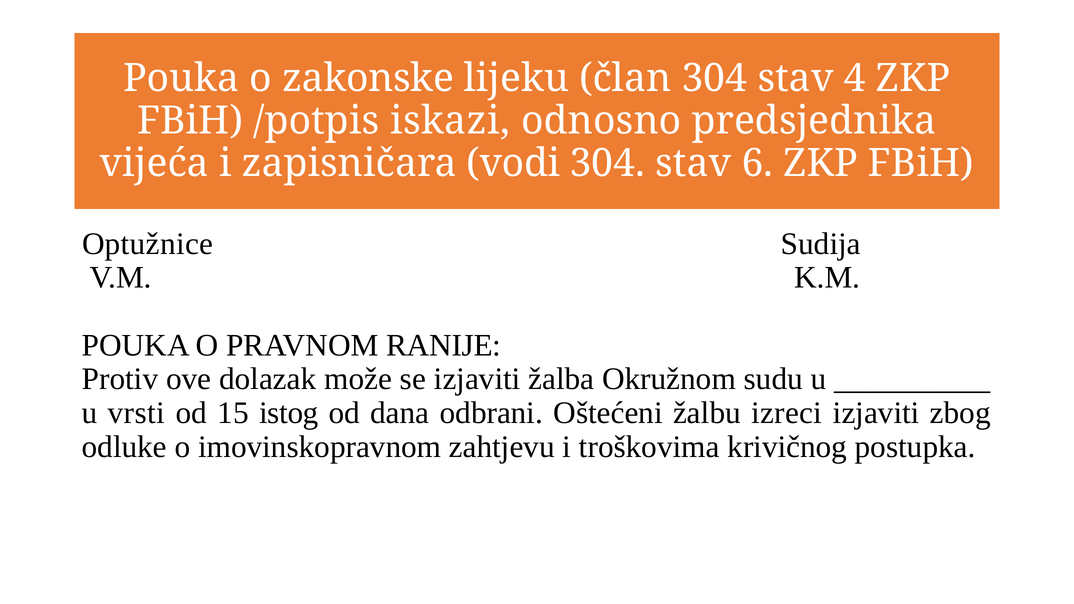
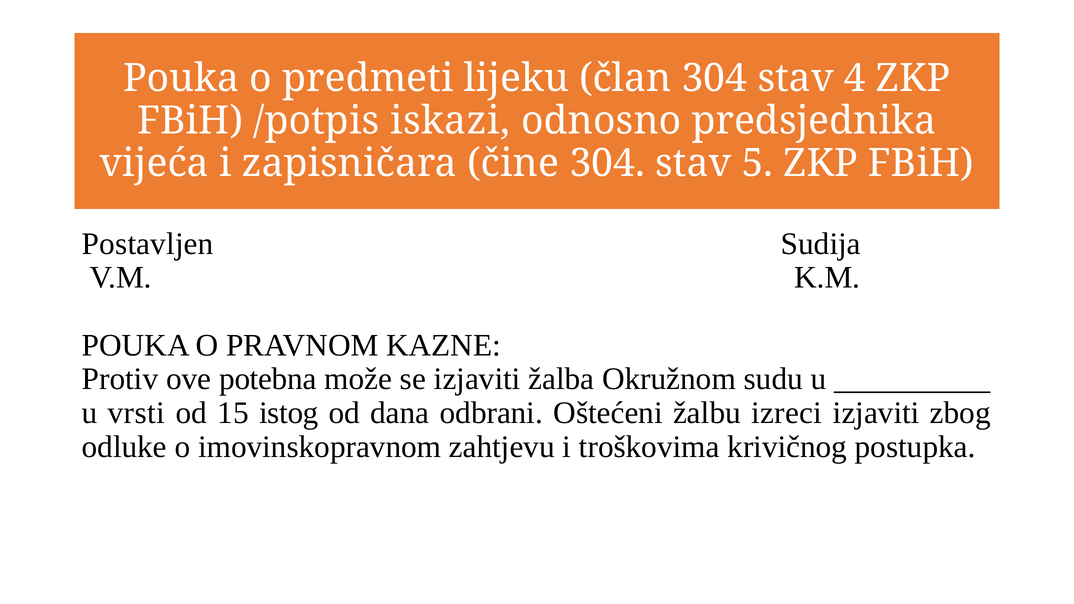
zakonske: zakonske -> predmeti (368, 79)
vodi: vodi -> čine (513, 163)
6: 6 -> 5 (757, 163)
Optužnice: Optužnice -> Postavljen (148, 244)
RANIJE: RANIJE -> KAZNE (444, 345)
dolazak: dolazak -> potebna (268, 379)
